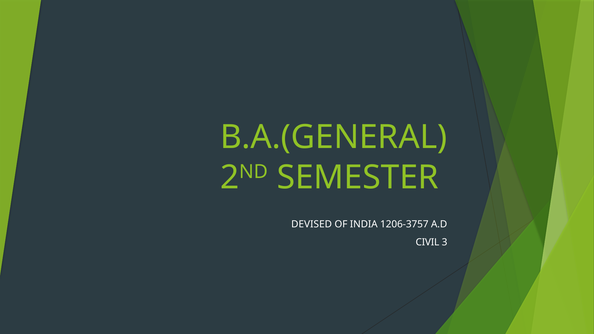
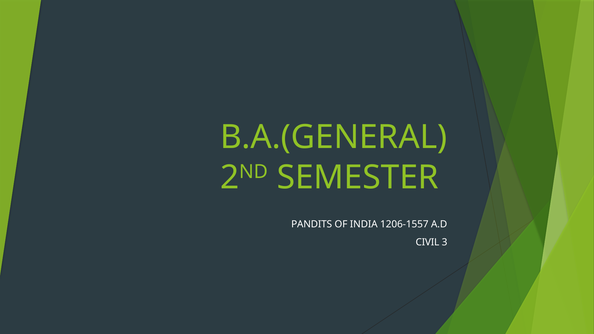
DEVISED: DEVISED -> PANDITS (312, 224)
1206-3757: 1206-3757 -> 1206-1557 (404, 224)
